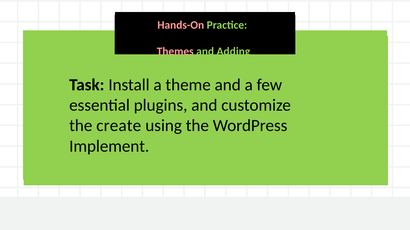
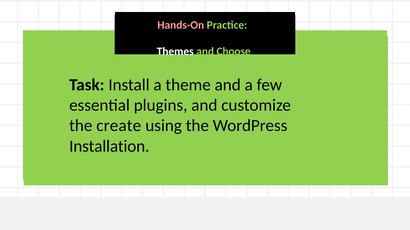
Themes colour: pink -> white (175, 52)
Adding: Adding -> Choose (234, 52)
Implement: Implement -> Installation (109, 146)
